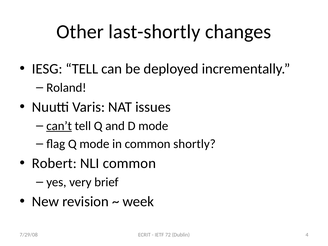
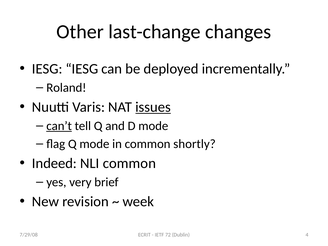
last-shortly: last-shortly -> last-change (155, 32)
IESG TELL: TELL -> IESG (82, 69)
issues underline: none -> present (153, 107)
Robert: Robert -> Indeed (54, 163)
